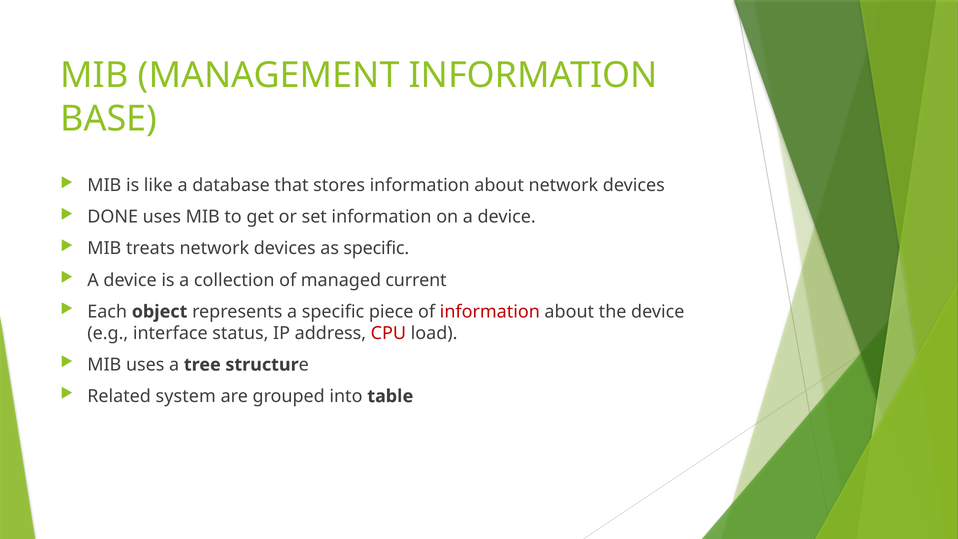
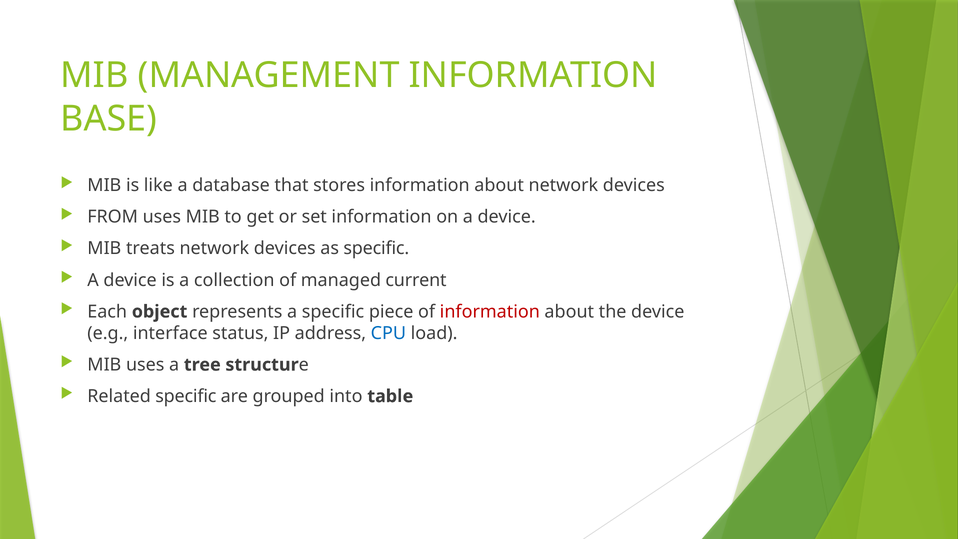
DONE: DONE -> FROM (113, 217)
CPU colour: red -> blue (388, 333)
Related system: system -> specific (186, 396)
